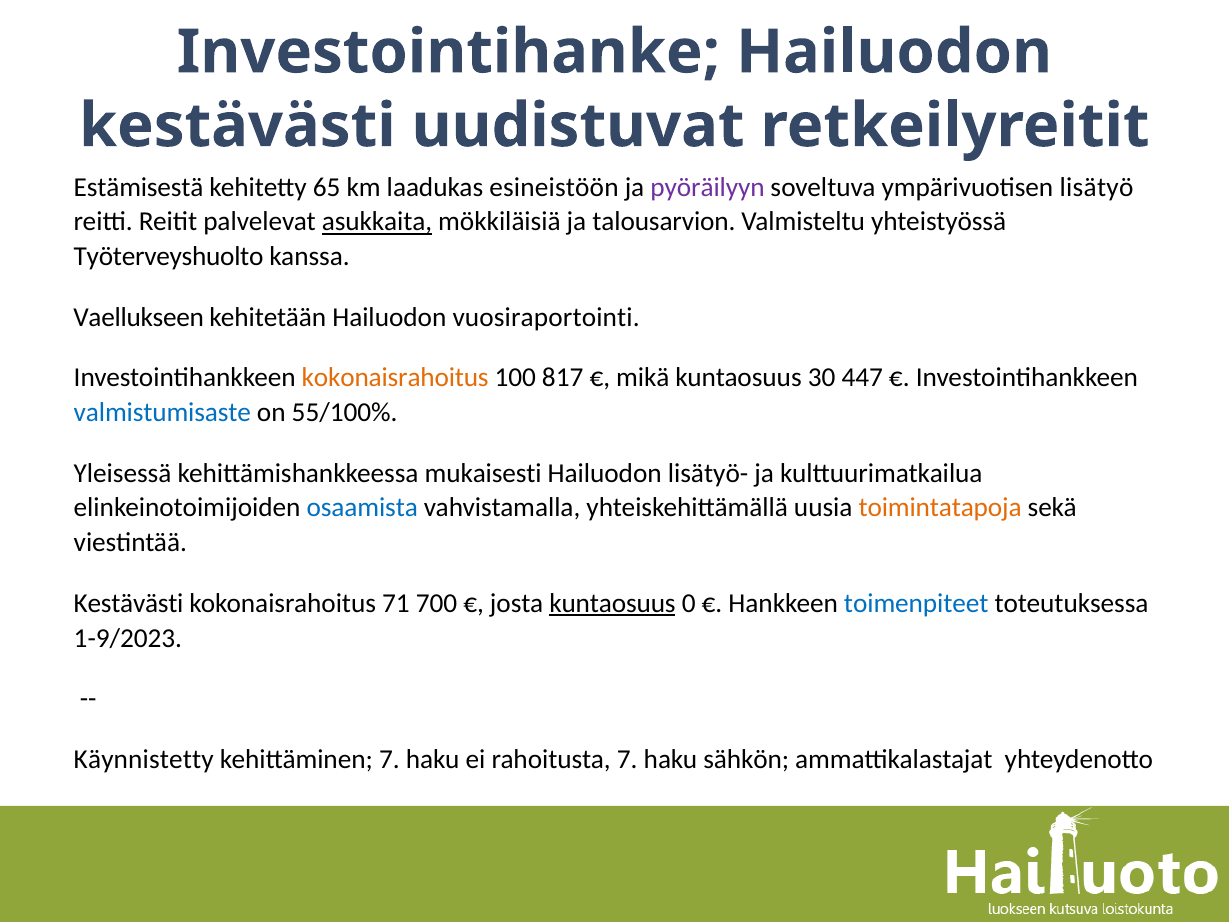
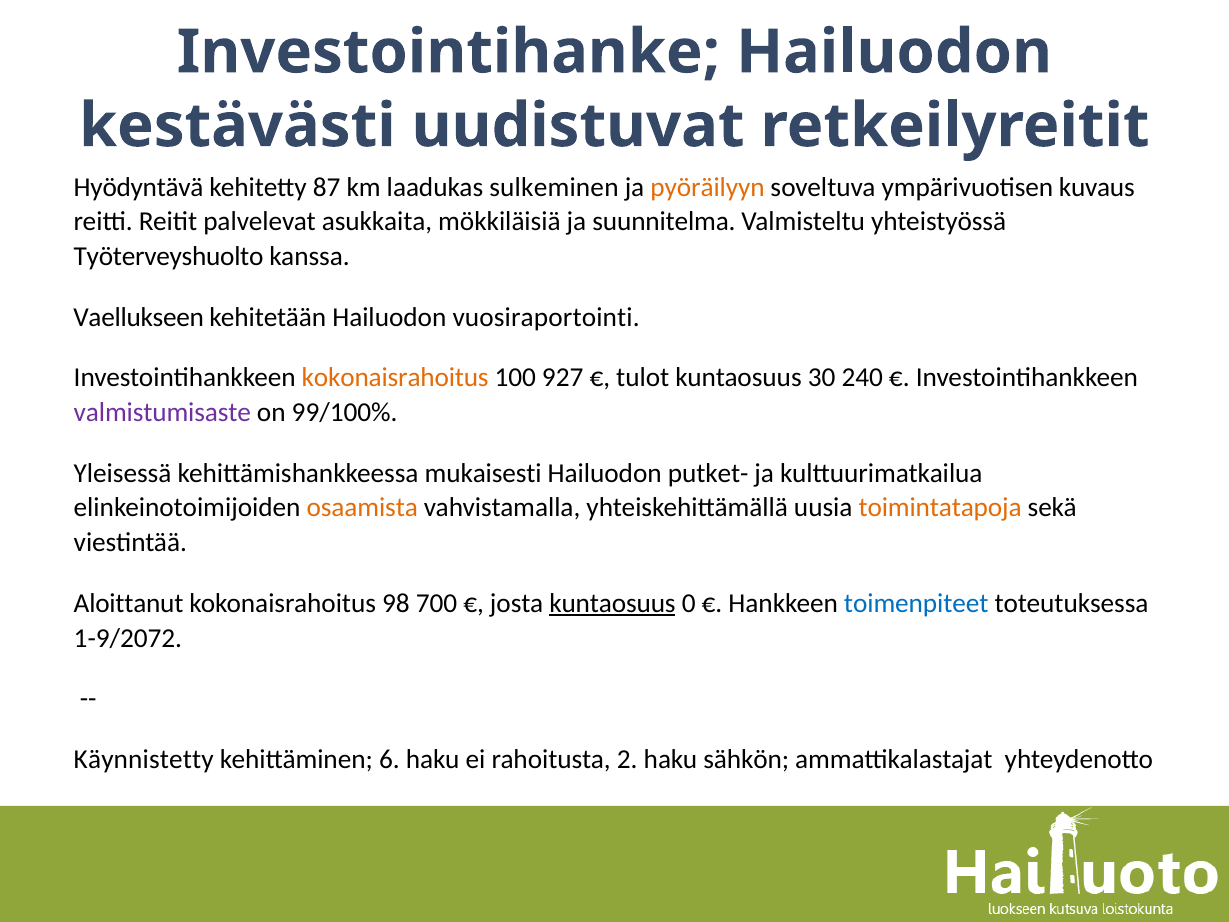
Estämisestä: Estämisestä -> Hyödyntävä (139, 187)
65: 65 -> 87 (327, 187)
esineistöön: esineistöön -> sulkeminen (554, 187)
pyöräilyyn colour: purple -> orange (708, 187)
lisätyö: lisätyö -> kuvaus (1097, 187)
asukkaita underline: present -> none (377, 222)
talousarvion: talousarvion -> suunnitelma (664, 222)
817: 817 -> 927 (563, 378)
mikä: mikä -> tulot (643, 378)
447: 447 -> 240 (862, 378)
valmistumisaste colour: blue -> purple (162, 413)
55/100%: 55/100% -> 99/100% (345, 413)
lisätyö-: lisätyö- -> putket- (708, 473)
osaamista colour: blue -> orange (362, 508)
Kestävästi: Kestävästi -> Aloittanut (129, 603)
71: 71 -> 98 (396, 603)
1-9/2023: 1-9/2023 -> 1-9/2072 (128, 638)
kehittäminen 7: 7 -> 6 (389, 759)
rahoitusta 7: 7 -> 2 (627, 759)
